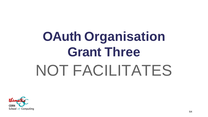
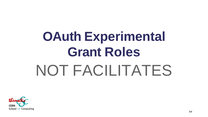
Organisation: Organisation -> Experimental (125, 37)
Three: Three -> Roles (122, 52)
